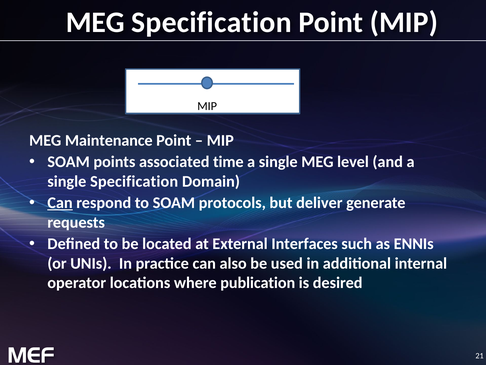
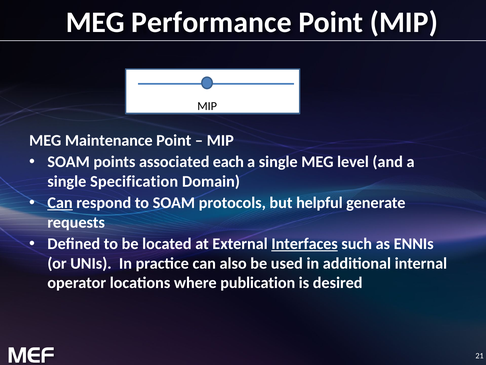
MEG Specification: Specification -> Performance (212, 22)
time: time -> each (228, 162)
deliver: deliver -> helpful (319, 203)
Interfaces underline: none -> present (305, 244)
